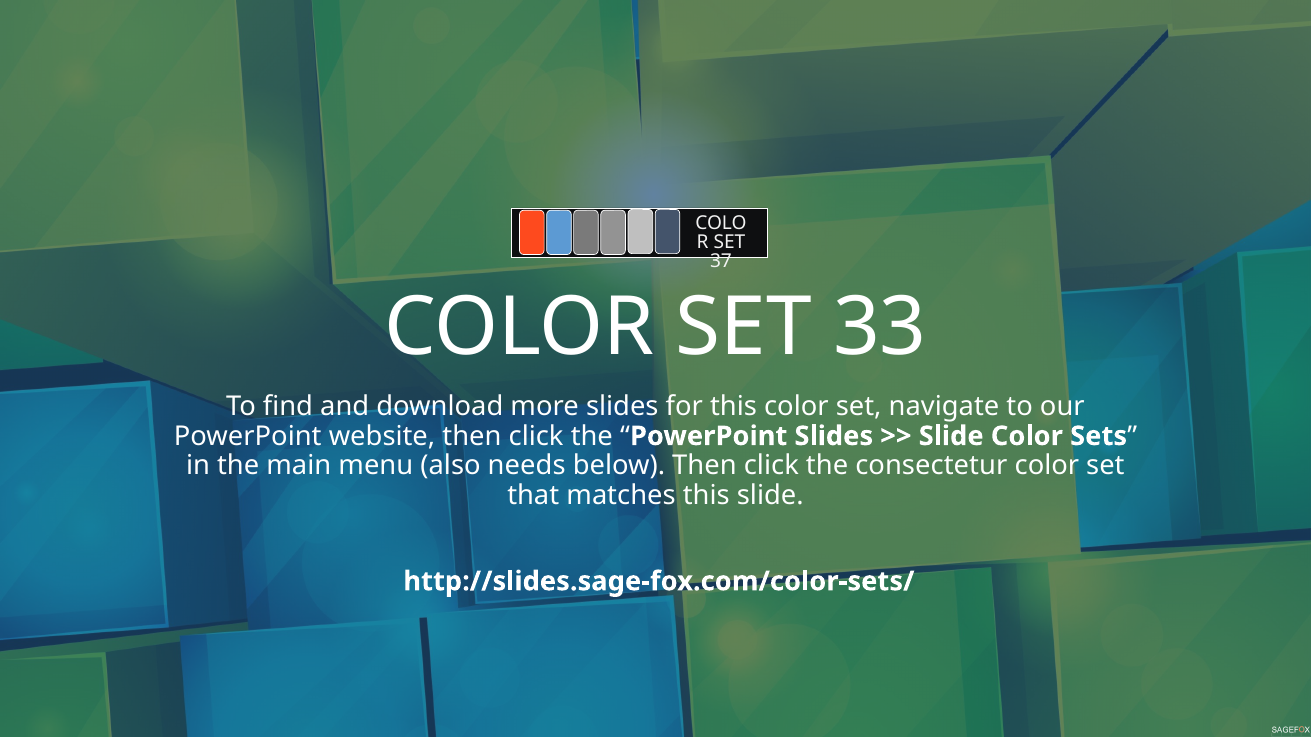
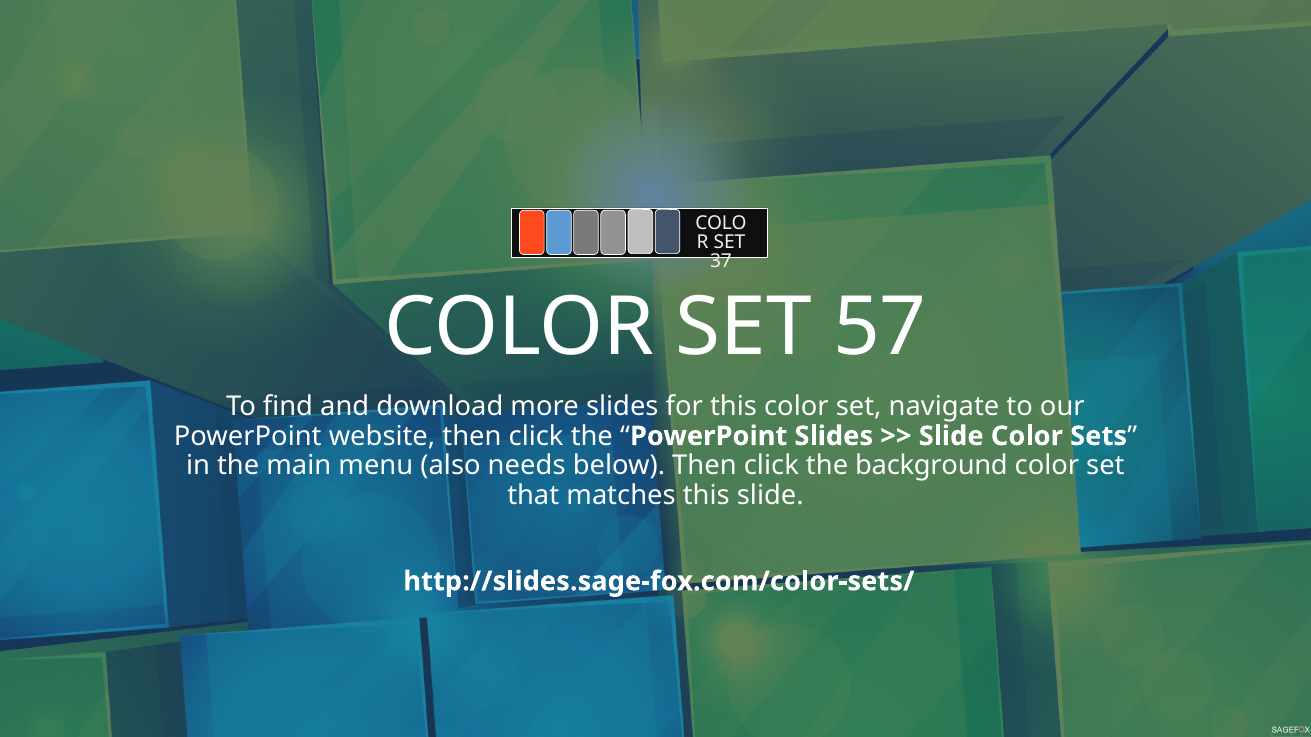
33: 33 -> 57 (880, 328)
consectetur: consectetur -> background (931, 466)
